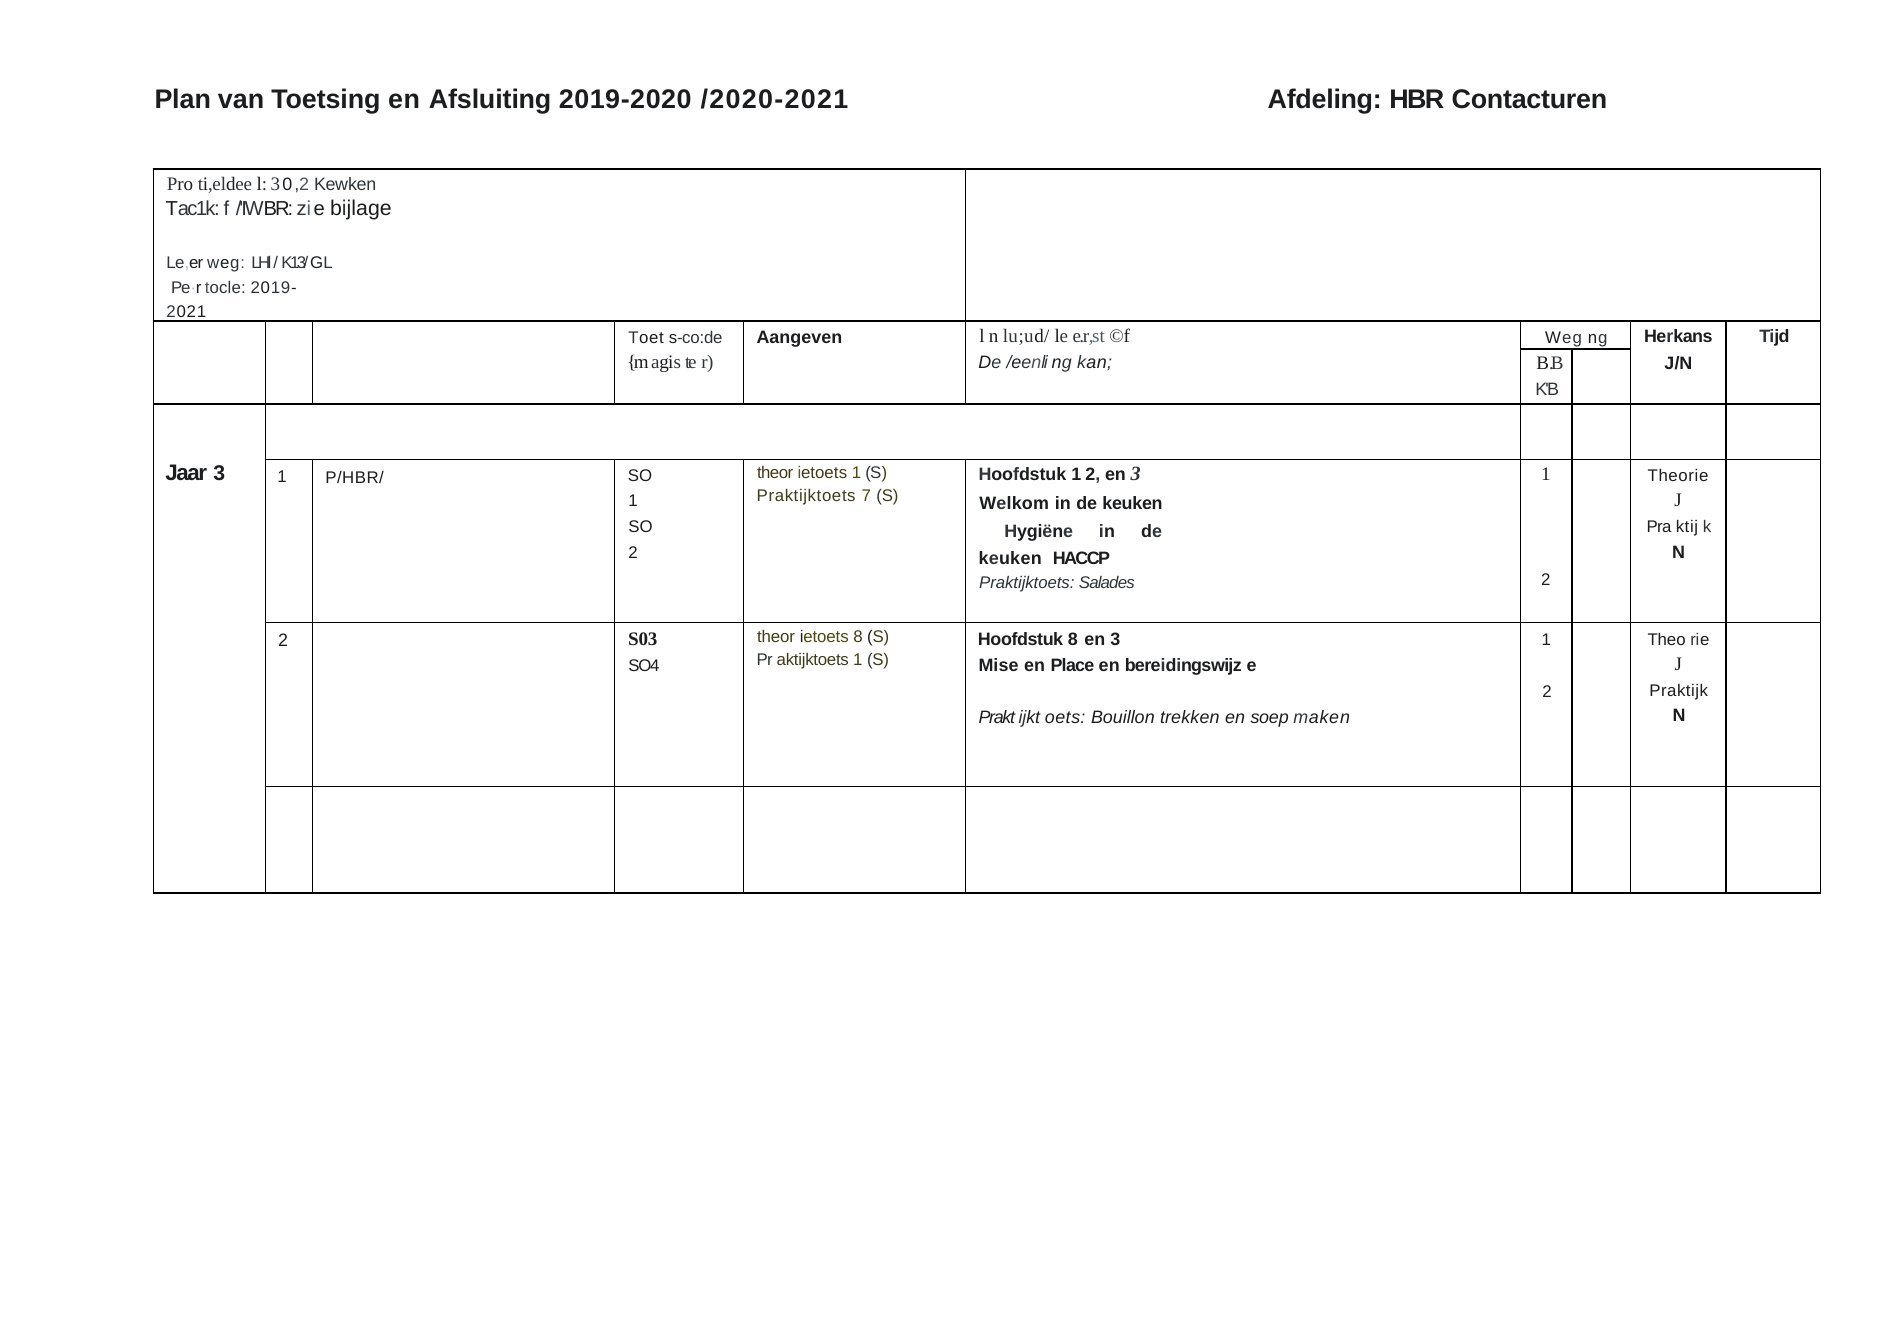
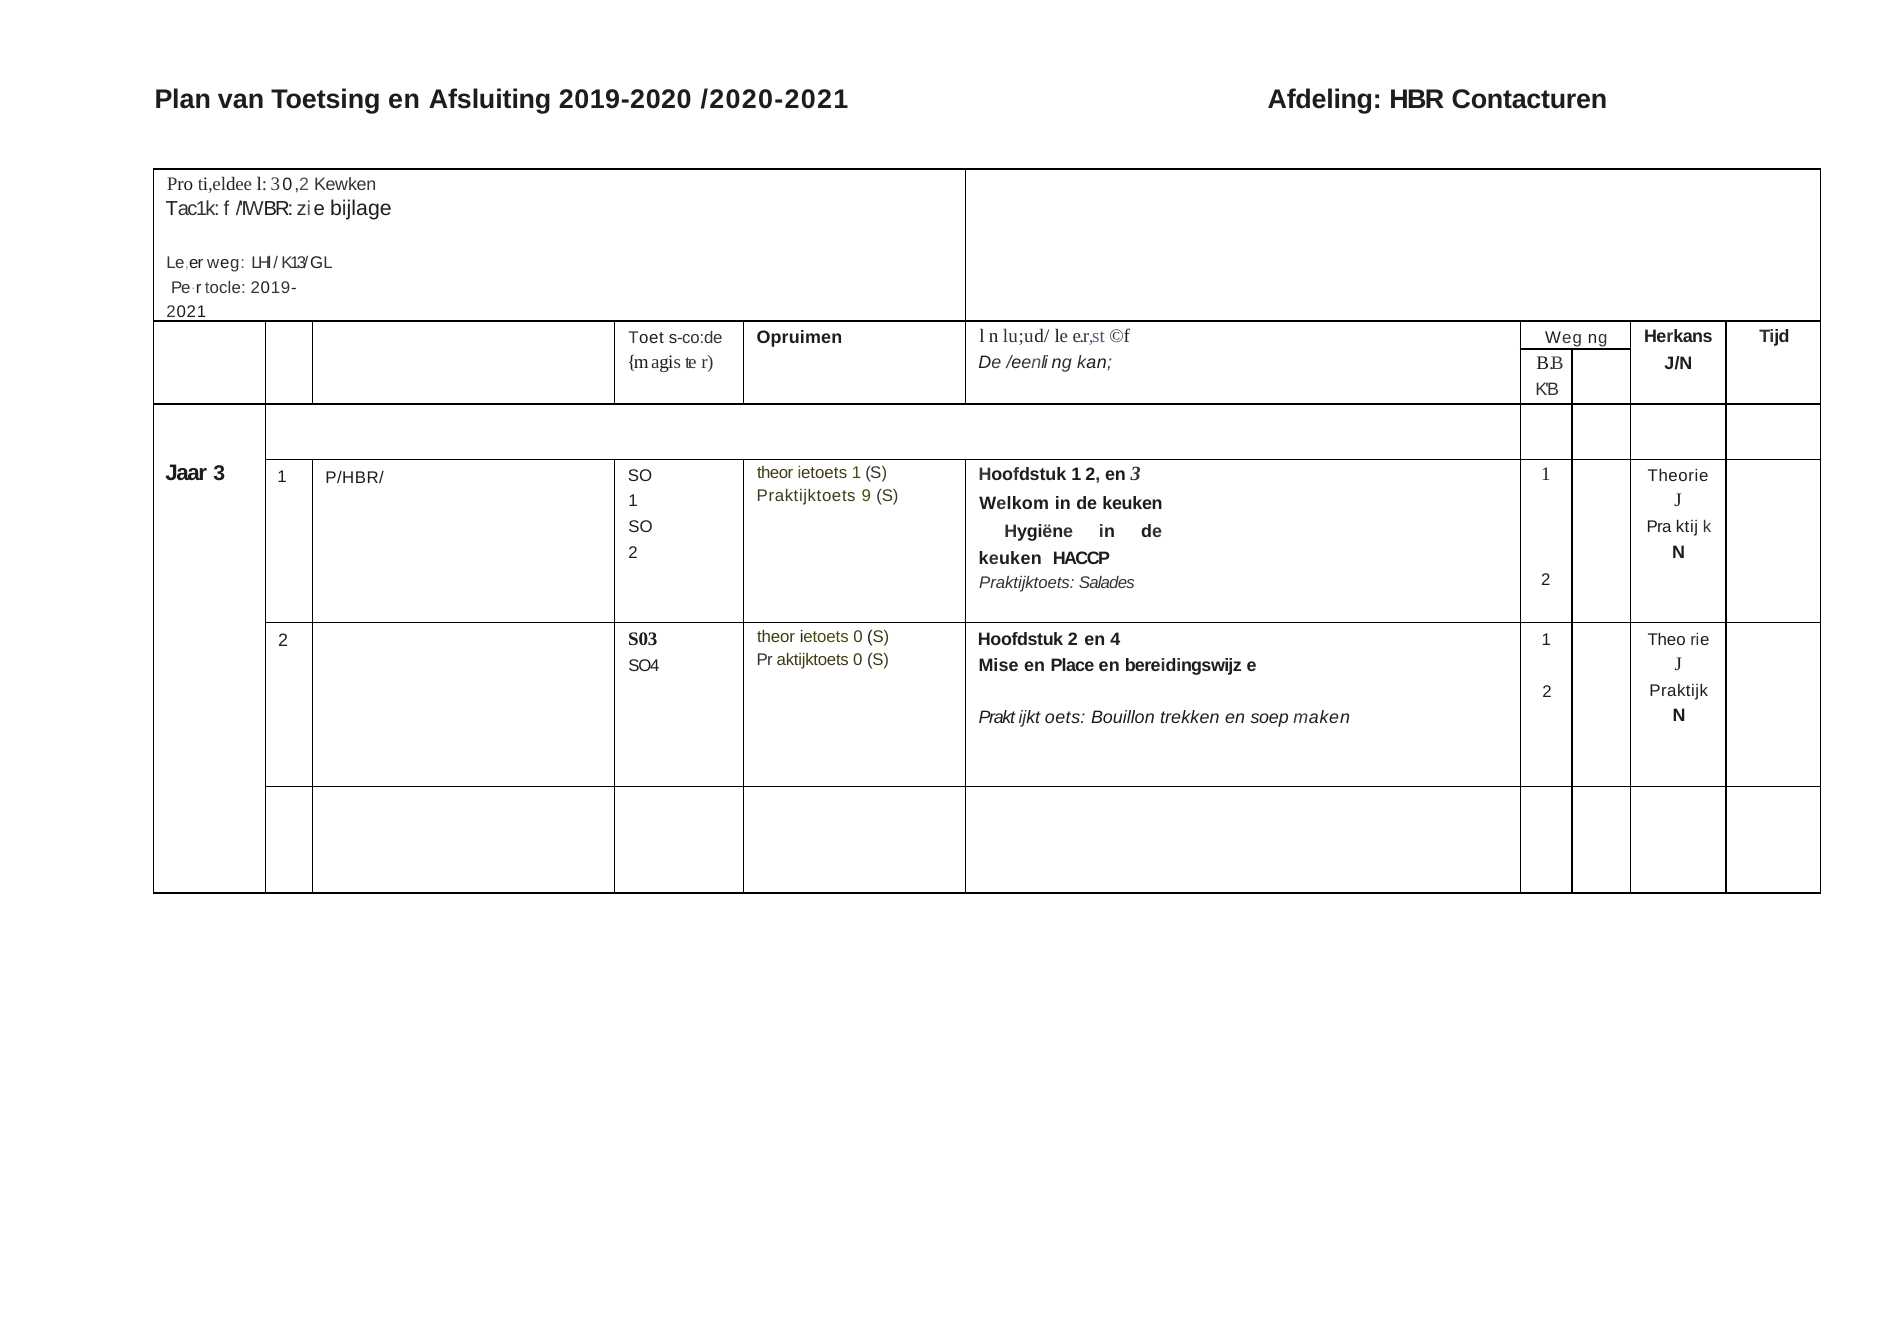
Aangeven: Aangeven -> Opruimen (799, 337)
7: 7 -> 9 (866, 496)
ietoets 8: 8 -> 0 (858, 637)
Hoofdstuk 8: 8 -> 2 (1073, 640)
3: 3 -> 4 (1115, 640)
aktijktoets 1: 1 -> 0 (858, 660)
